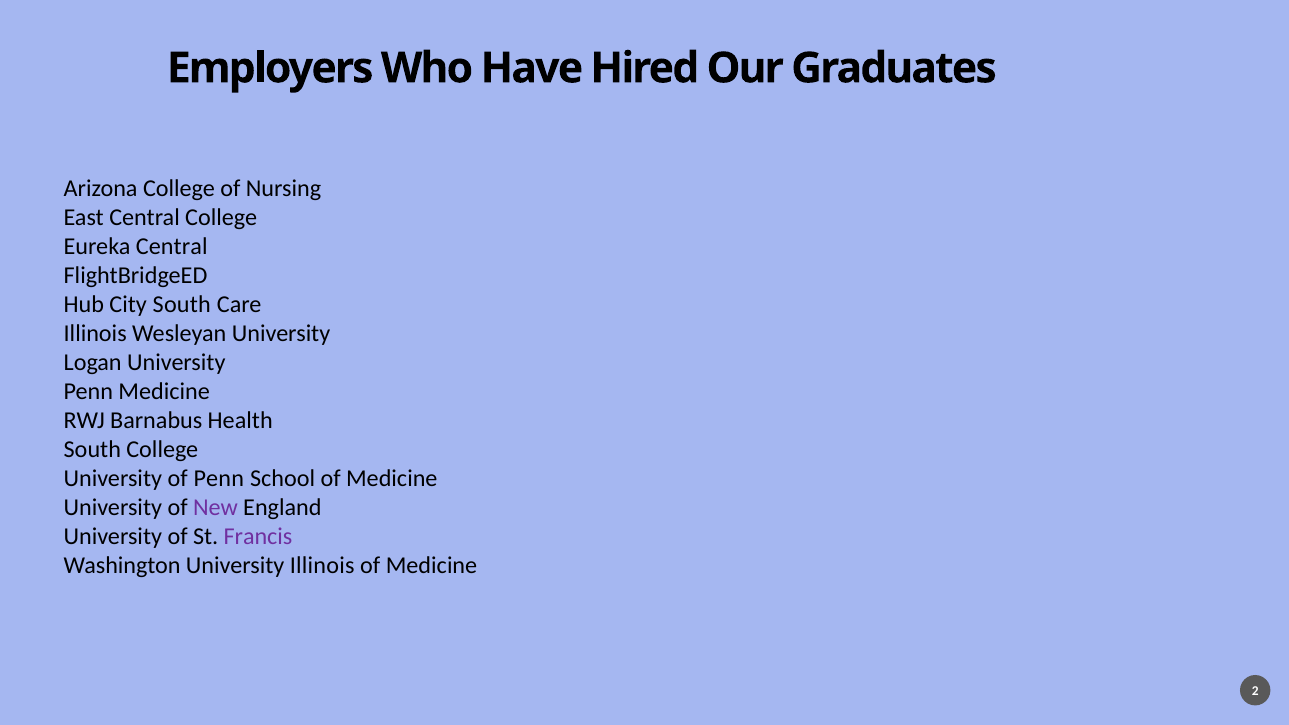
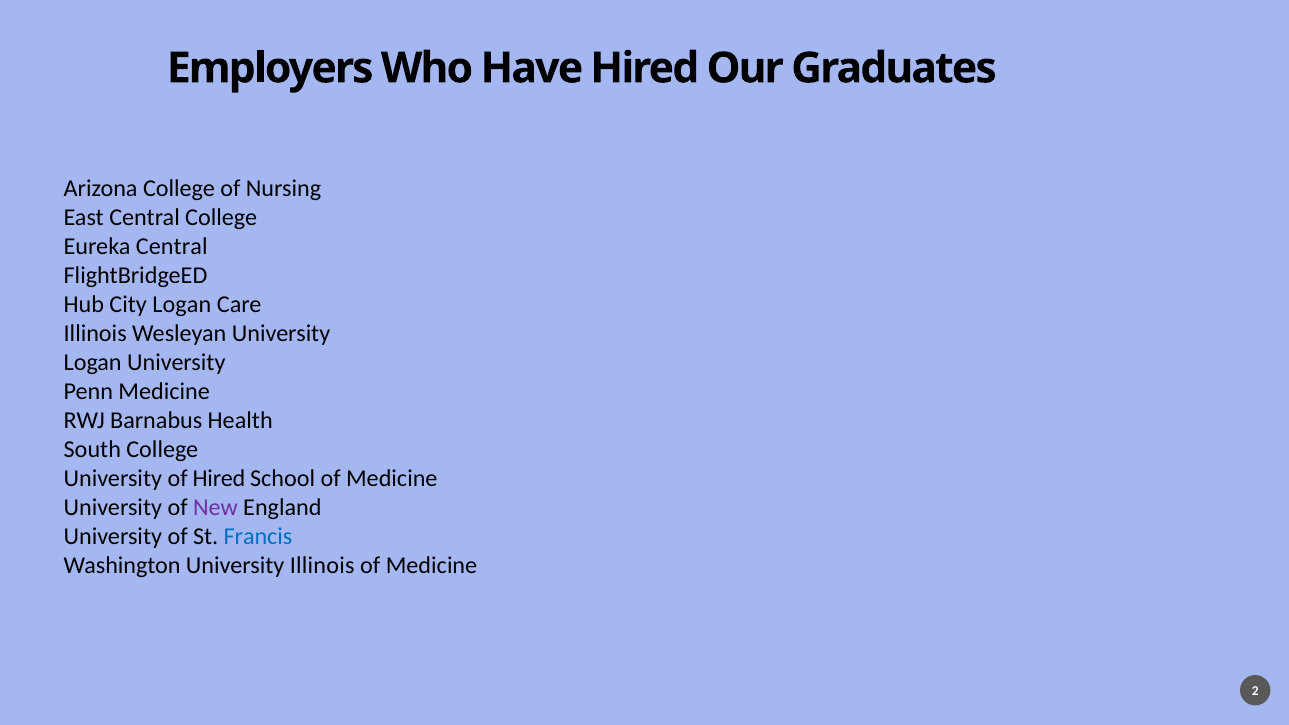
City South: South -> Logan (182, 305)
of Penn: Penn -> Hired (219, 479)
Francis colour: purple -> blue (258, 537)
